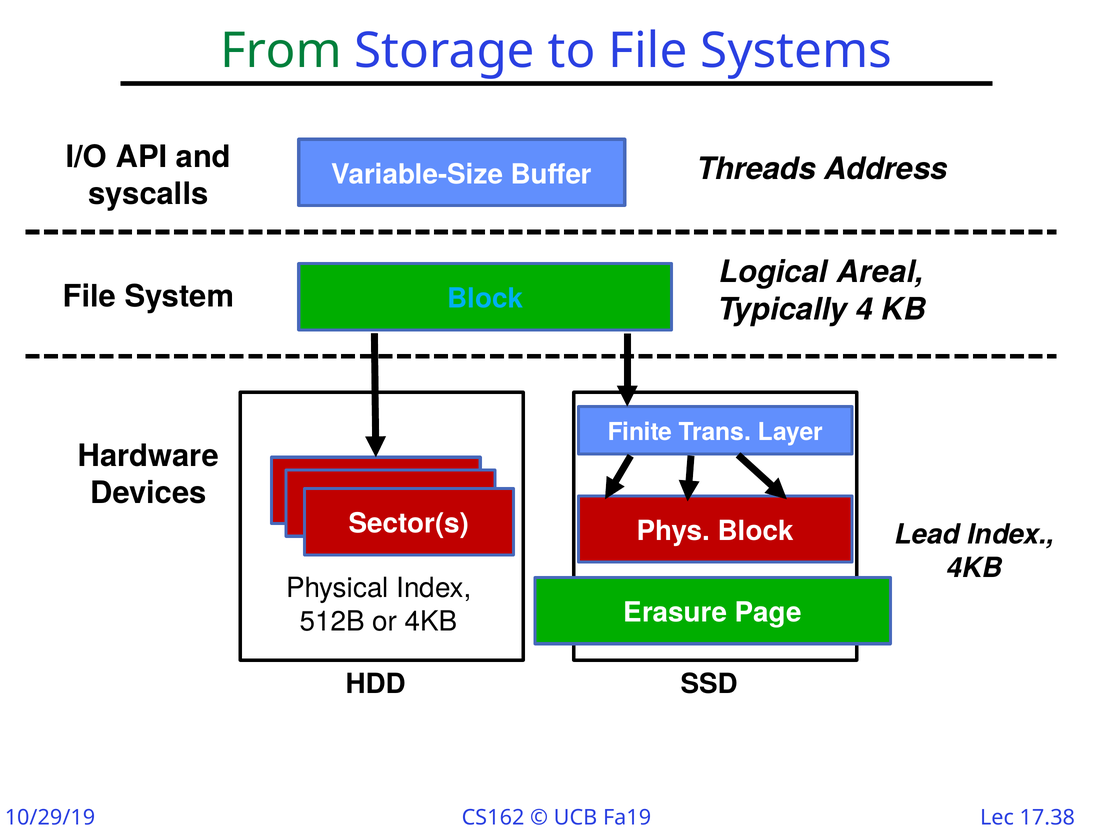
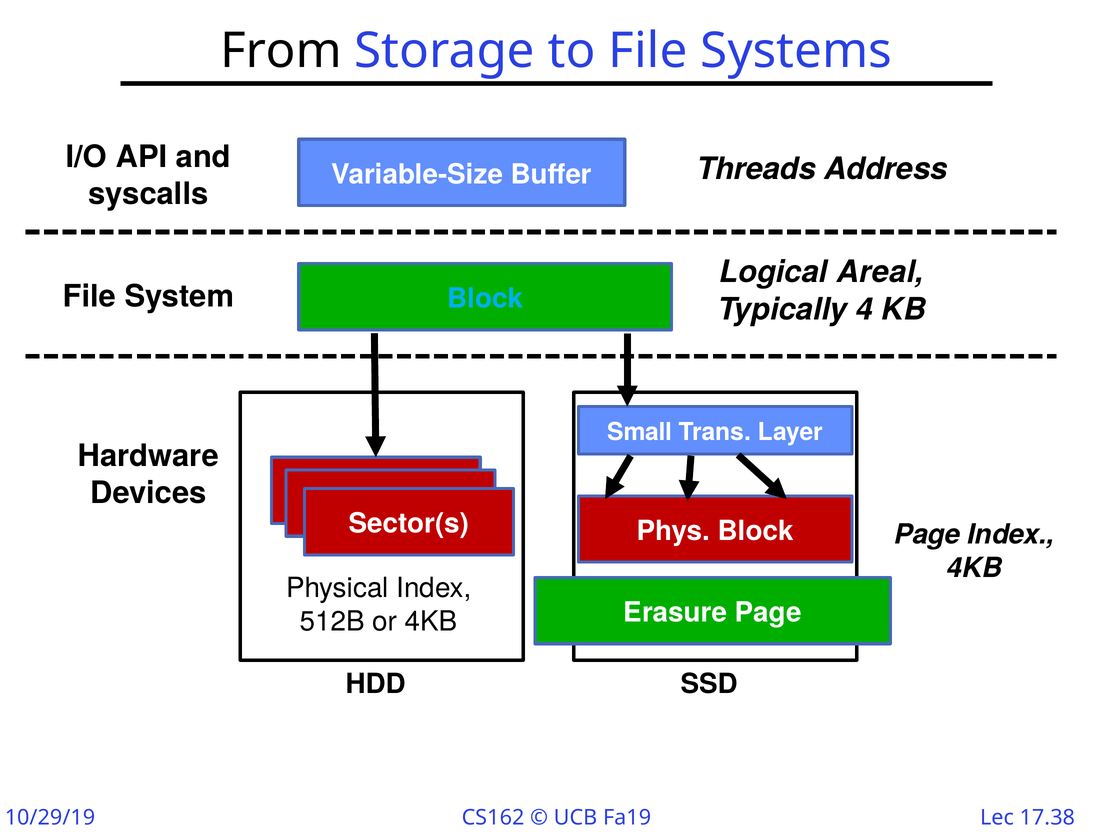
From colour: green -> black (281, 51)
Finite: Finite -> Small (640, 432)
Block Lead: Lead -> Page (927, 535)
